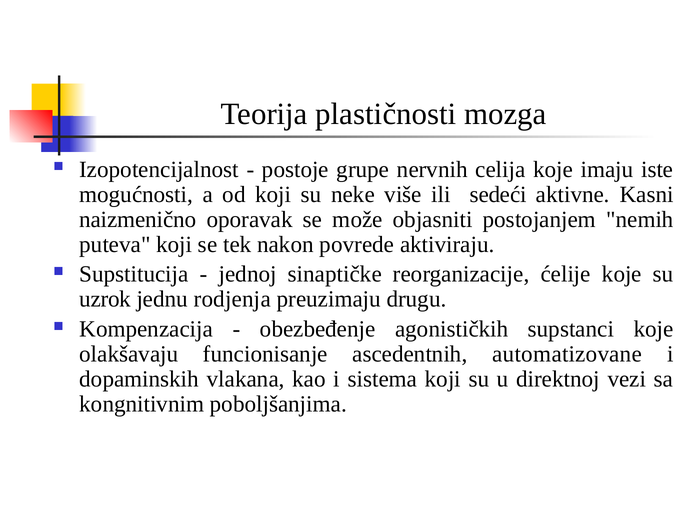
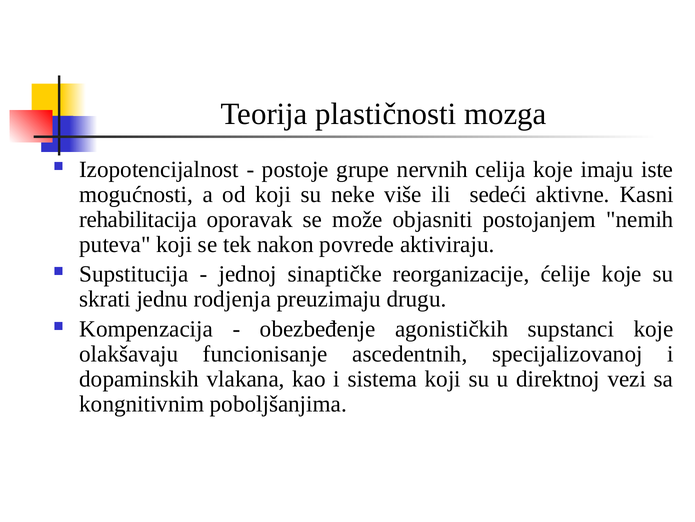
naizmenično: naizmenično -> rehabilitacija (138, 219)
uzrok: uzrok -> skrati (105, 299)
automatizovane: automatizovane -> specijalizovanoj (567, 354)
